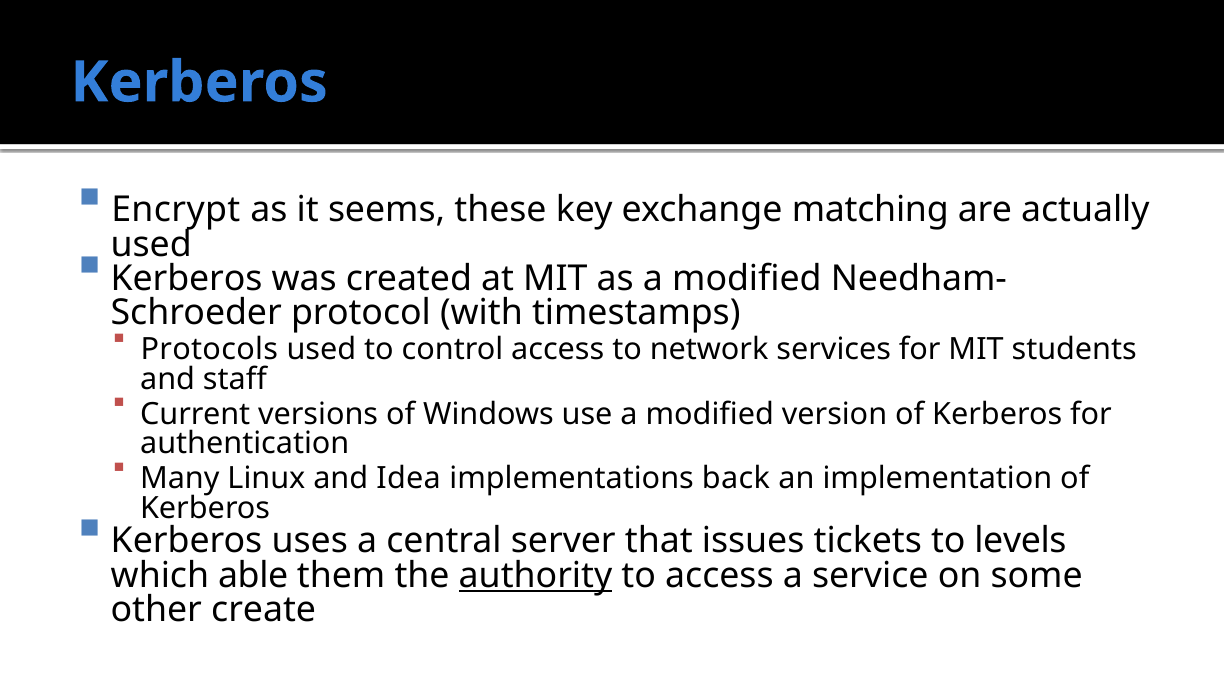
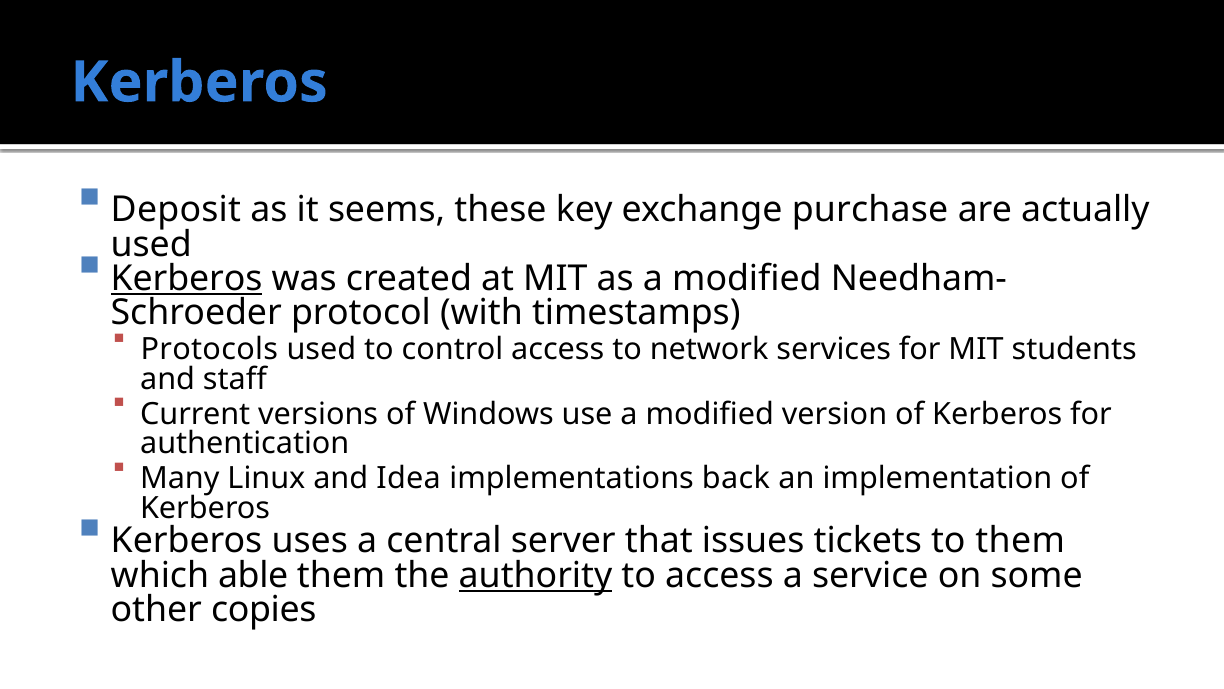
Encrypt: Encrypt -> Deposit (176, 210)
matching: matching -> purchase (870, 210)
Kerberos underline: none -> present (187, 279)
to levels: levels -> them (1020, 541)
create: create -> copies (264, 609)
